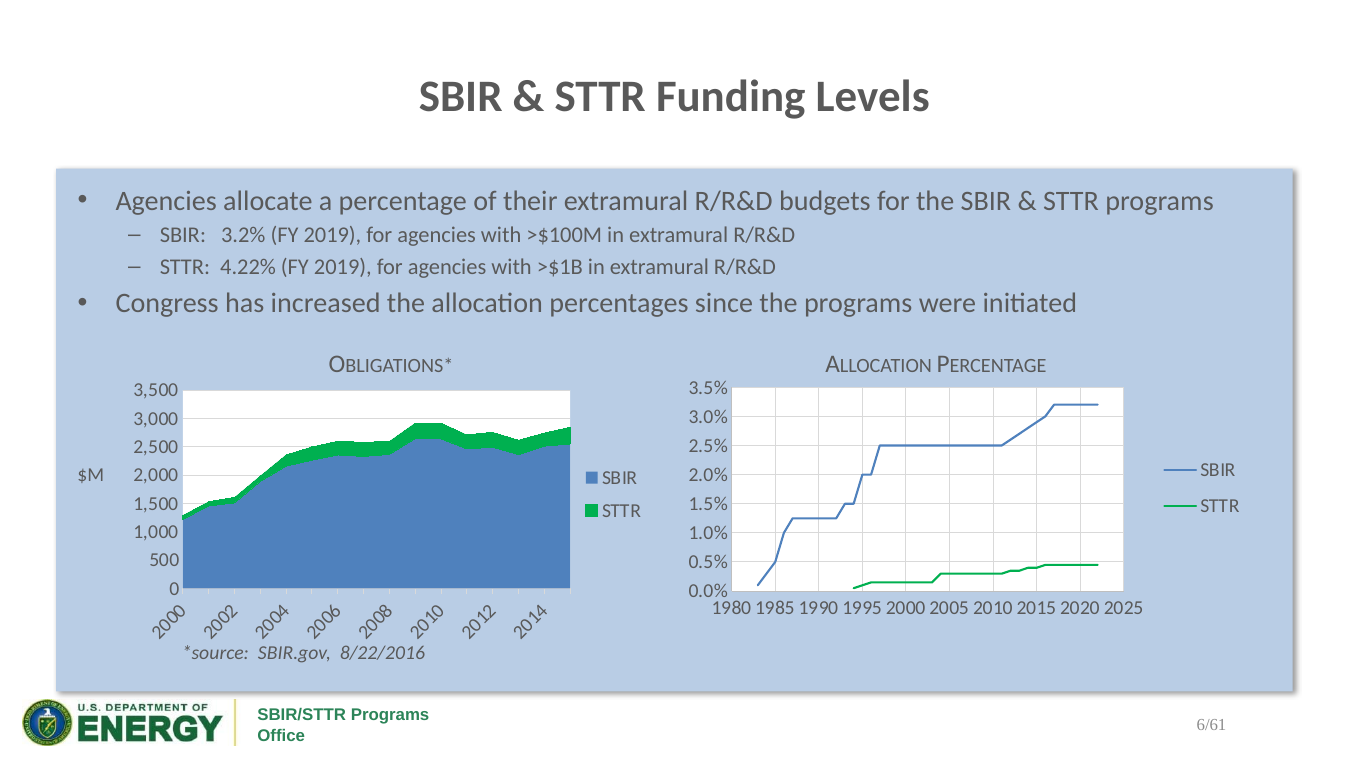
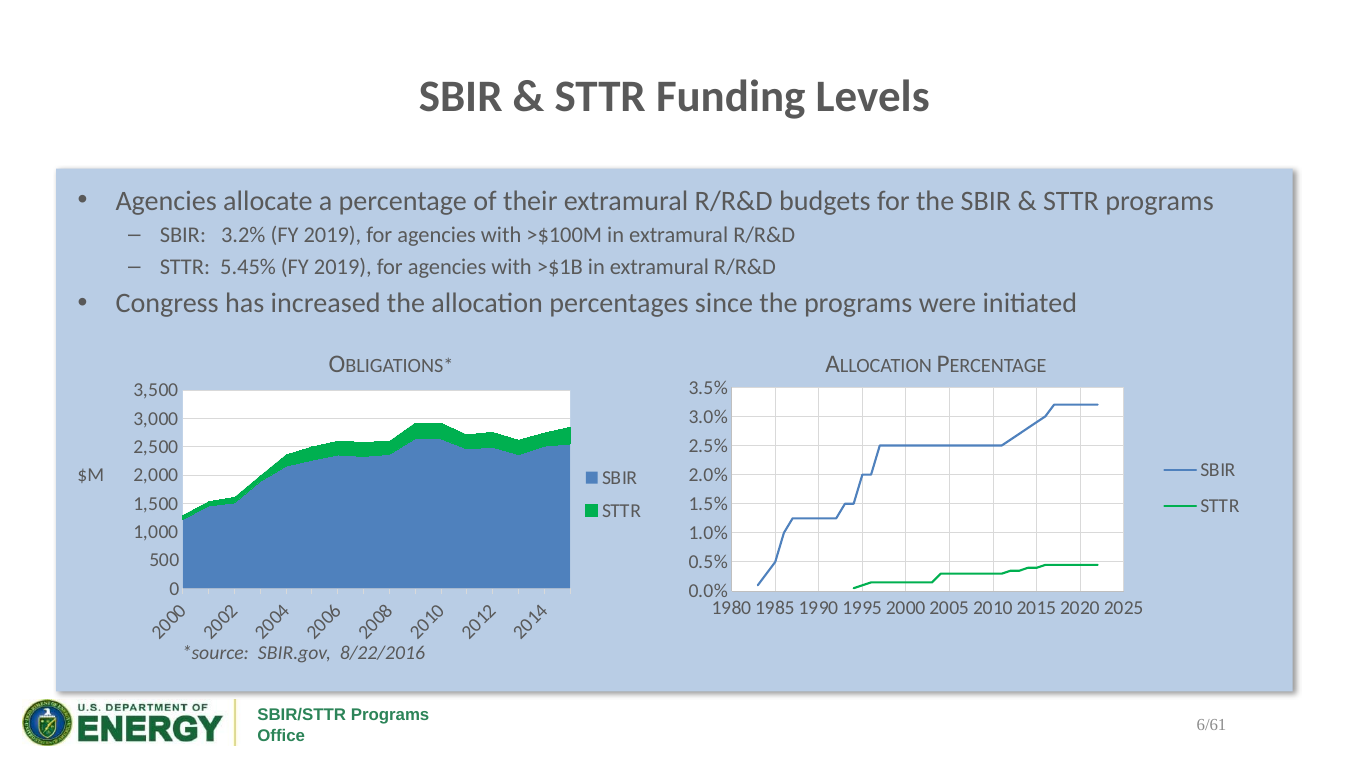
4.22%: 4.22% -> 5.45% (248, 267)
